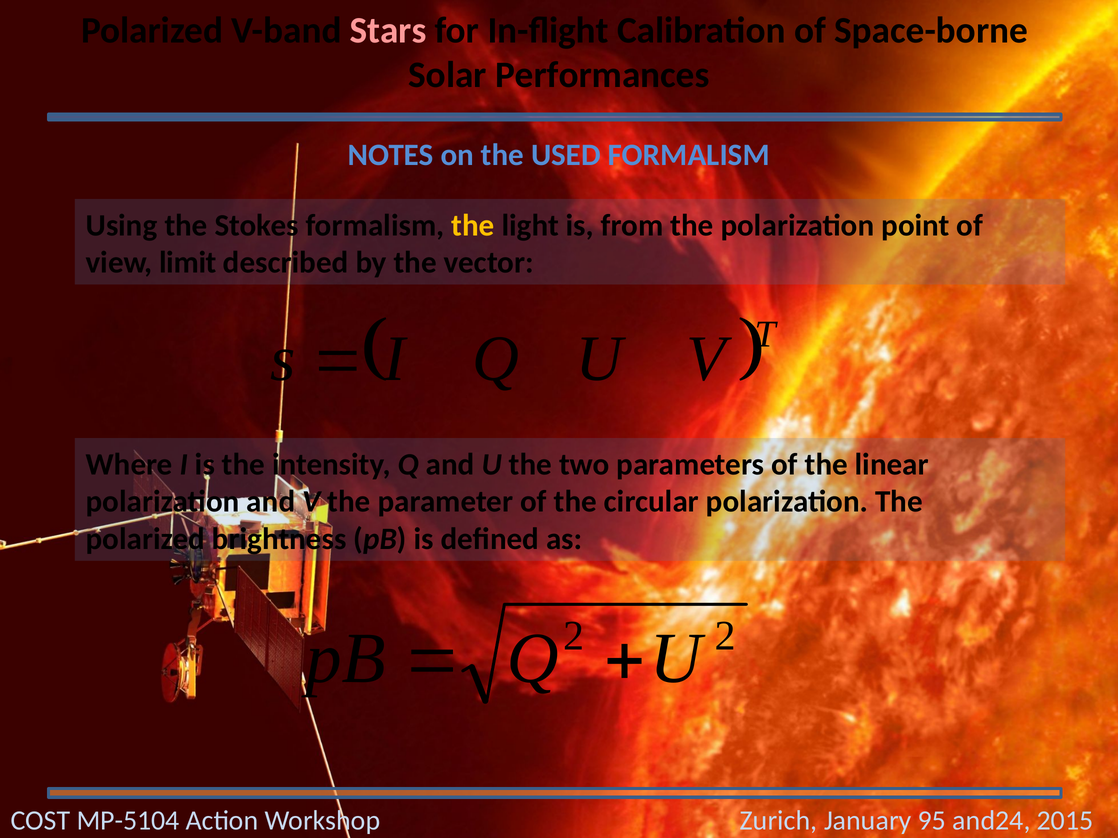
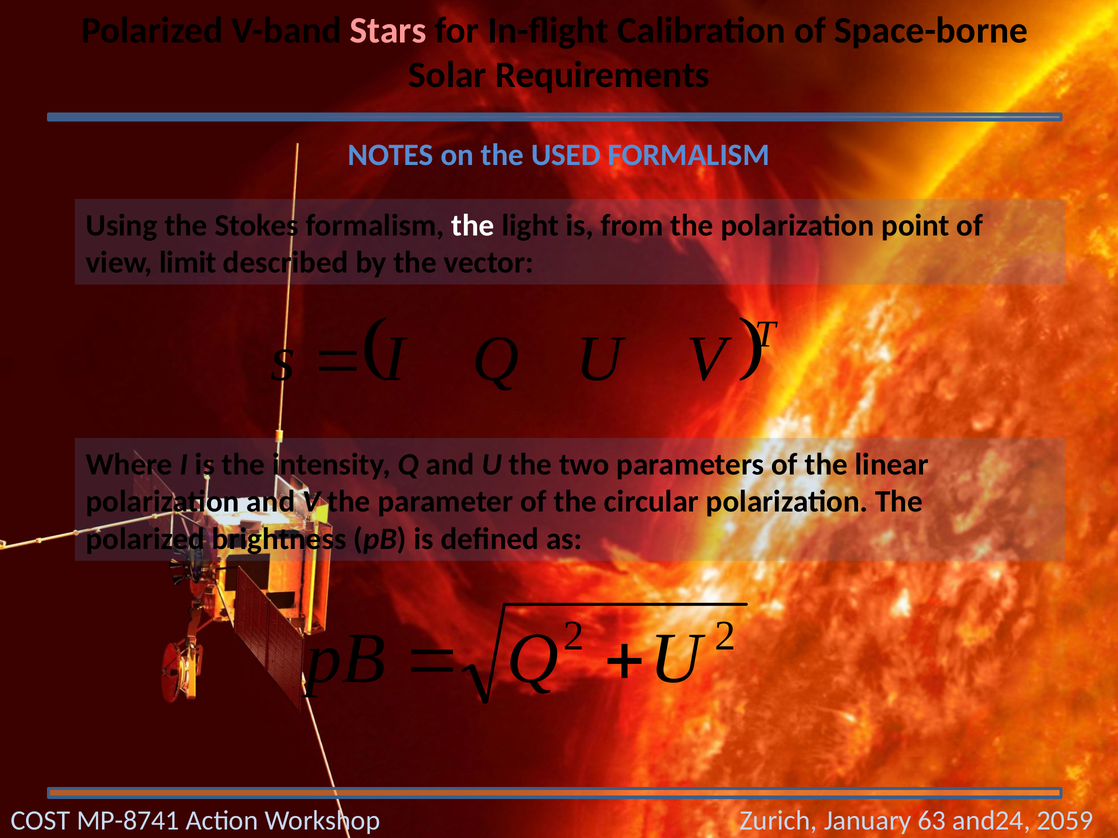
Performances: Performances -> Requirements (602, 75)
the colour: yellow -> white (473, 225)
MP-5104: MP-5104 -> MP-8741 (128, 821)
95: 95 -> 63 (932, 821)
2015: 2015 -> 2059 (1065, 821)
